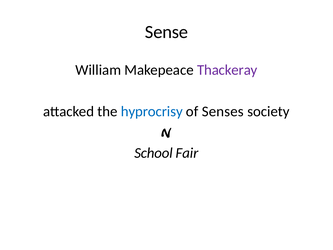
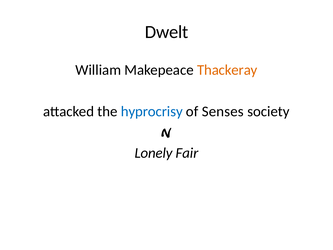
Sense: Sense -> Dwelt (167, 32)
Thackeray colour: purple -> orange (227, 70)
School: School -> Lonely (153, 153)
